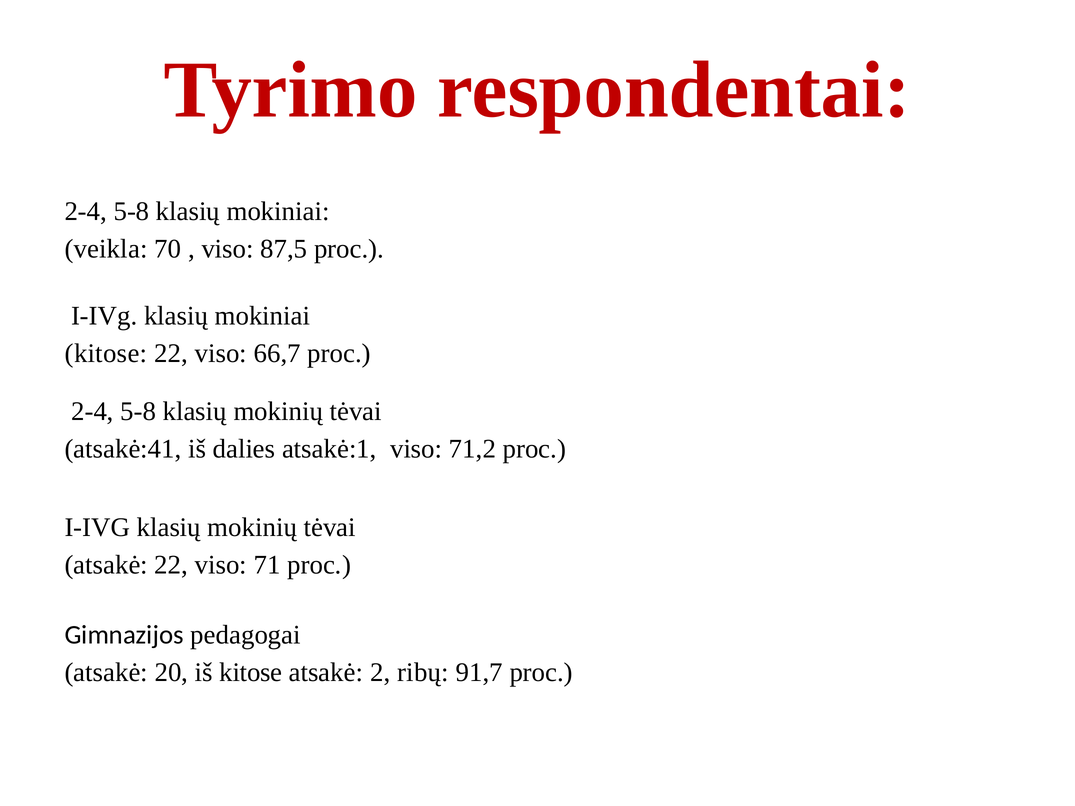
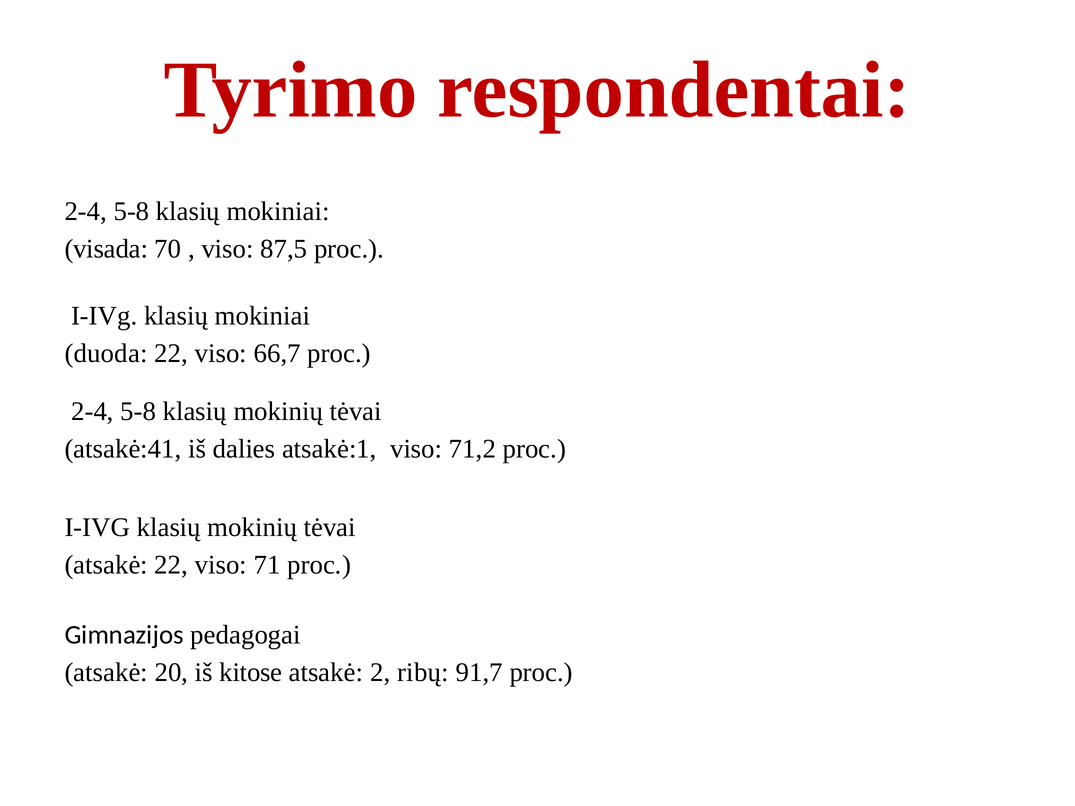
veikla: veikla -> visada (106, 249)
kitose: kitose -> duoda (106, 353)
